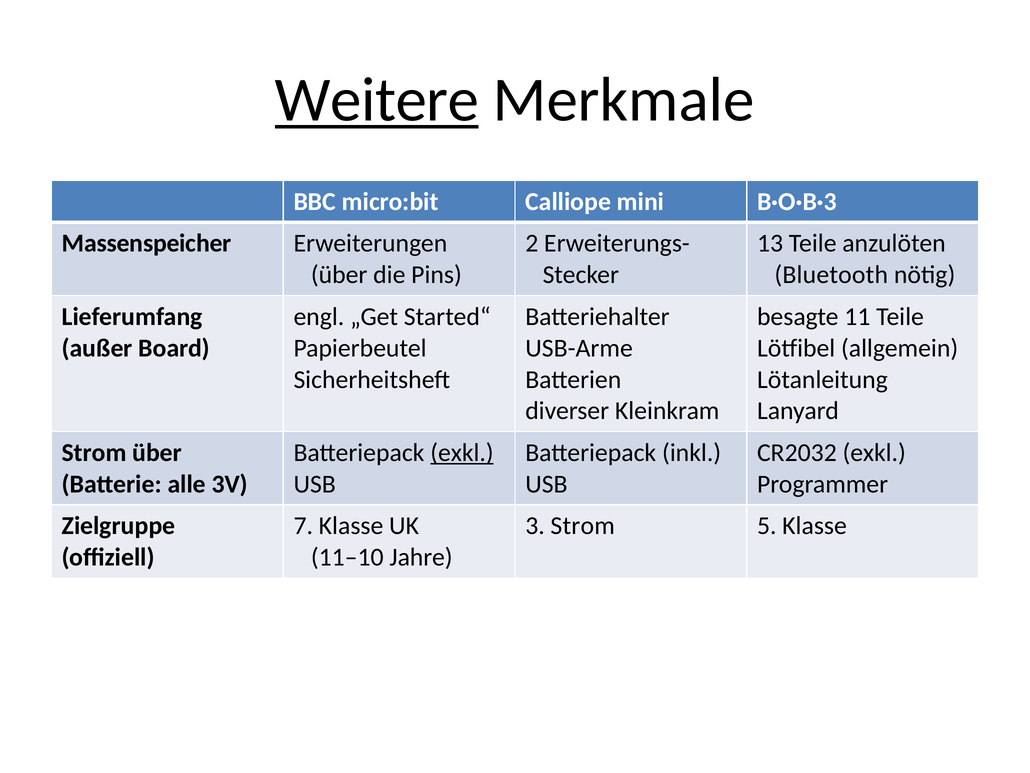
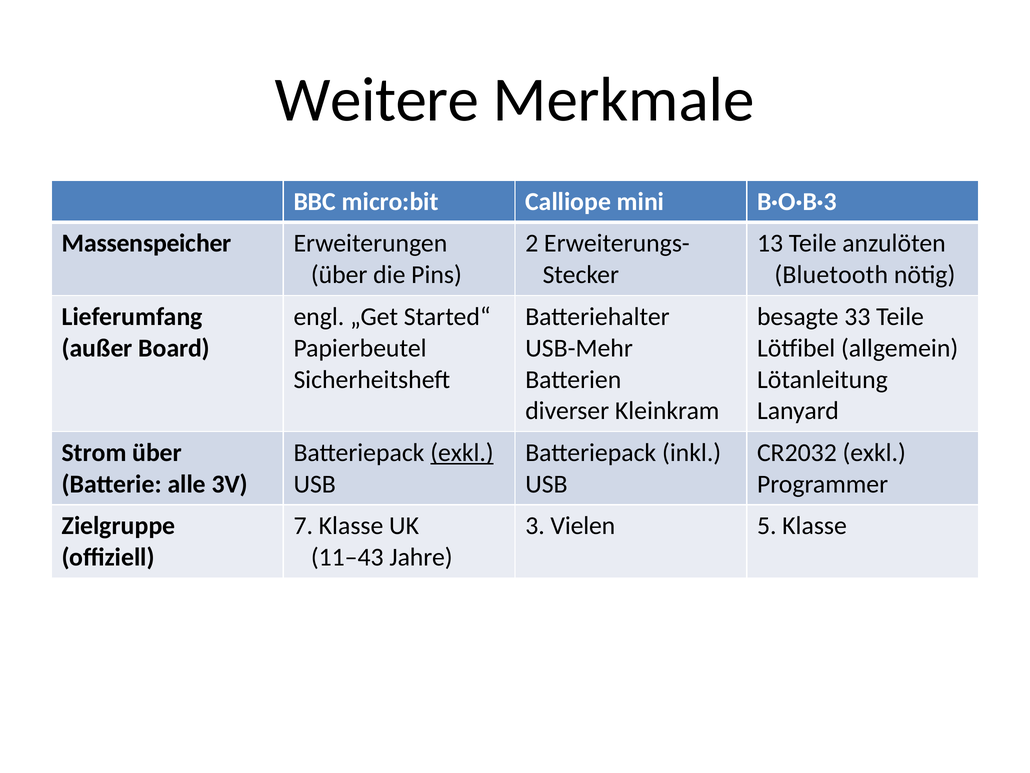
Weitere underline: present -> none (377, 100)
11: 11 -> 33 (857, 316)
USB-Arme: USB-Arme -> USB-Mehr (579, 348)
3 Strom: Strom -> Vielen (583, 526)
11–10: 11–10 -> 11–43 (347, 557)
